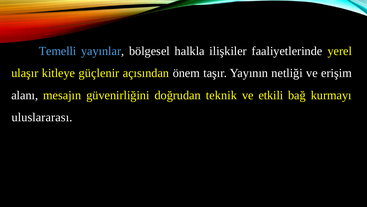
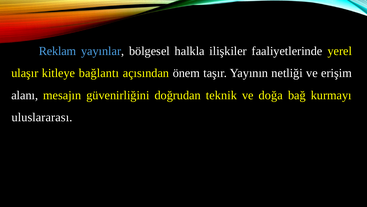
Temelli: Temelli -> Reklam (58, 51)
güçlenir: güçlenir -> bağlantı (99, 73)
etkili: etkili -> doğa (271, 95)
